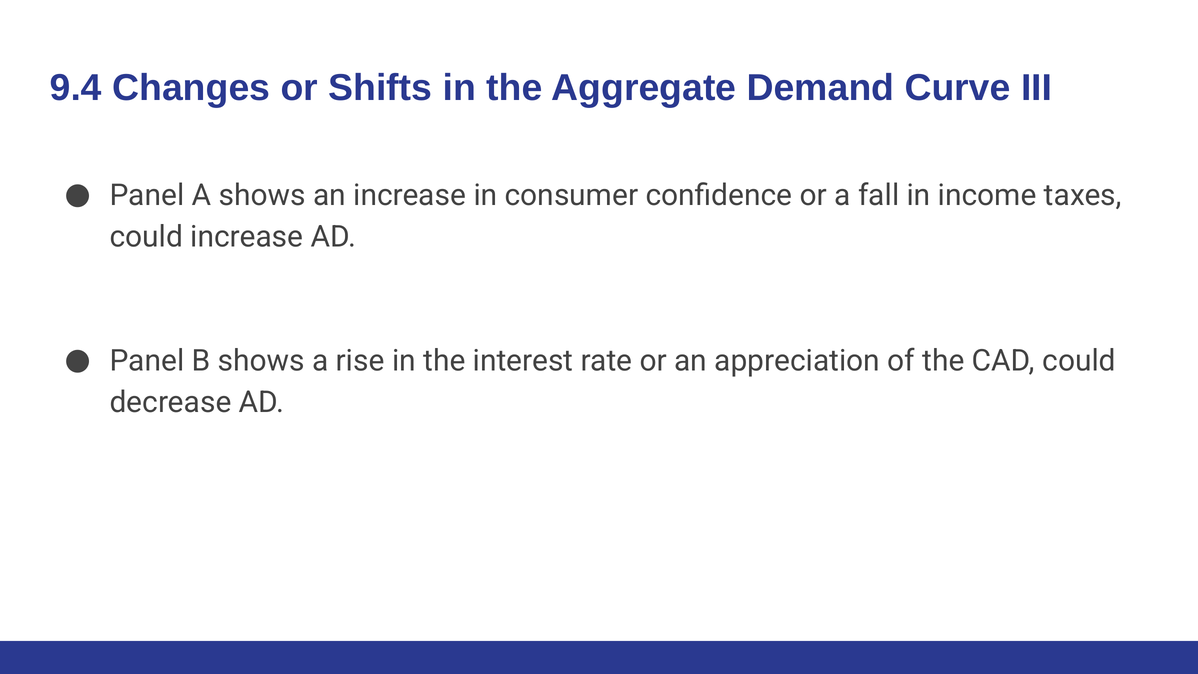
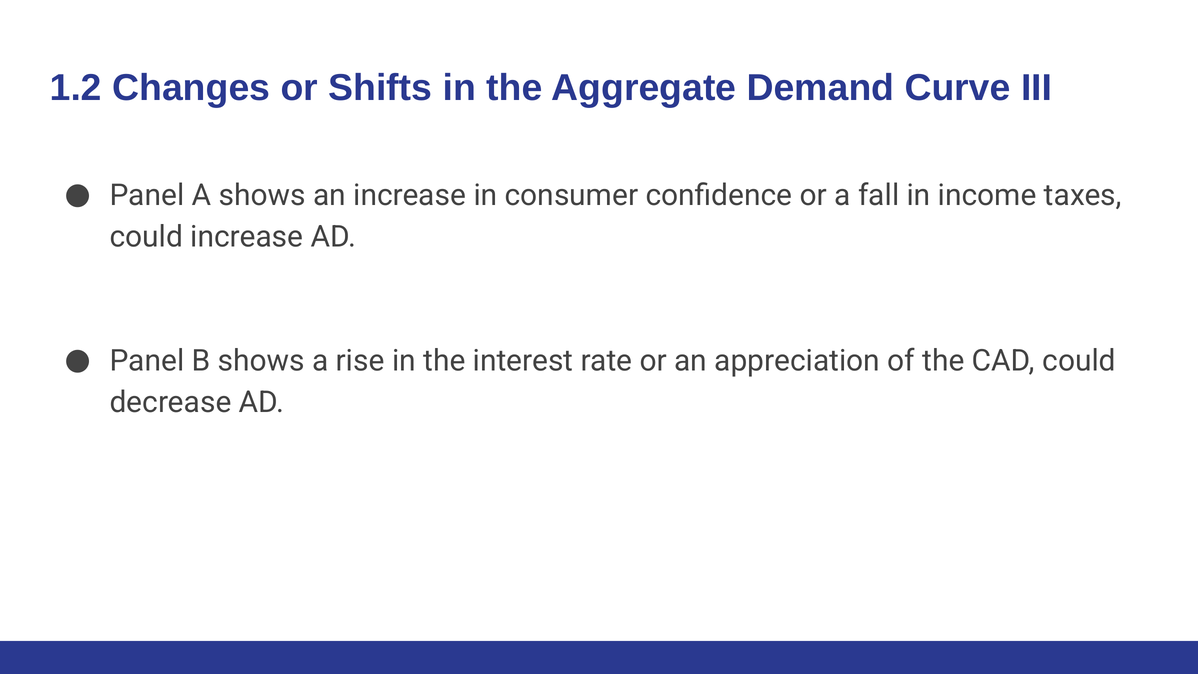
9.4: 9.4 -> 1.2 (76, 88)
